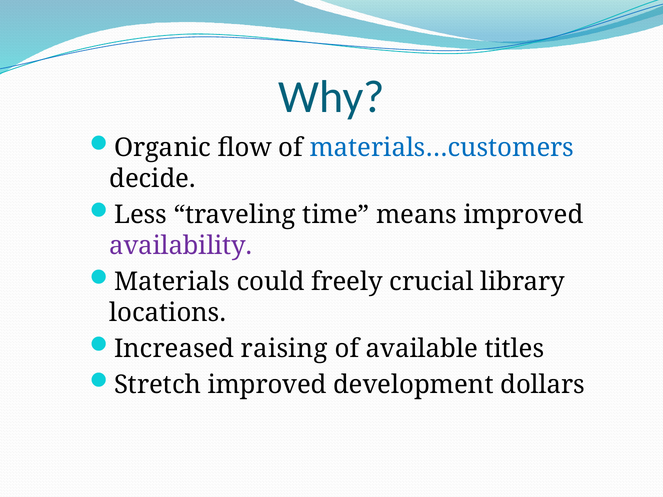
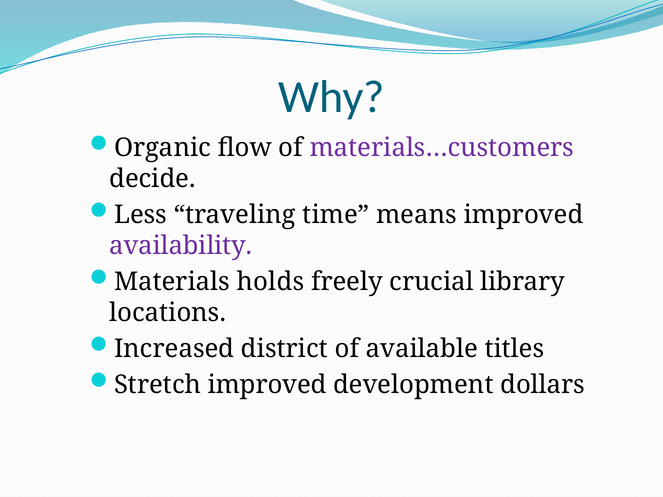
materials…customers colour: blue -> purple (442, 148)
could: could -> holds (270, 282)
raising: raising -> district (284, 349)
